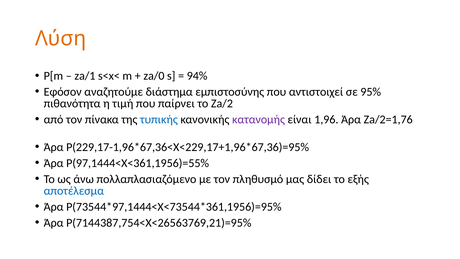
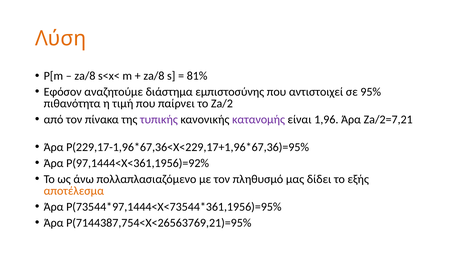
za/1: za/1 -> za/8 (85, 76)
za/0: za/0 -> za/8 (154, 76)
94%: 94% -> 81% (197, 76)
τυπικής colour: blue -> purple (159, 119)
Za/2=1,76: Za/2=1,76 -> Za/2=7,21 (388, 119)
P(97,1444<Χ<361,1956)=55%: P(97,1444<Χ<361,1956)=55% -> P(97,1444<Χ<361,1956)=92% (138, 163)
αποτέλεσμα colour: blue -> orange (74, 191)
